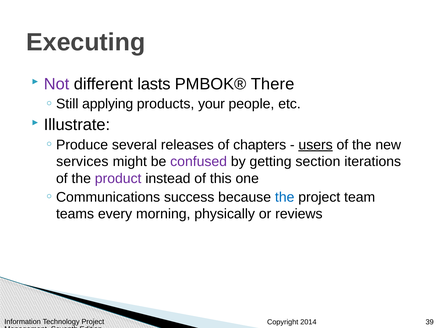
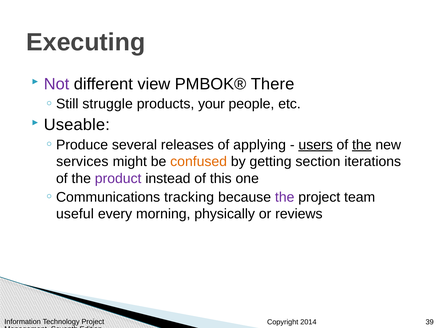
lasts: lasts -> view (154, 84)
applying: applying -> struggle (108, 104)
Illustrate: Illustrate -> Useable (77, 125)
chapters: chapters -> applying (260, 145)
the underline: none -> present (362, 145)
confused colour: purple -> orange (199, 162)
success: success -> tracking (189, 197)
the colour: blue -> purple (285, 197)
teams: teams -> useful (75, 214)
